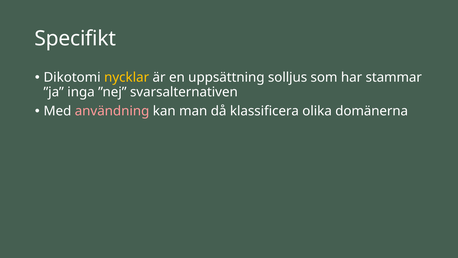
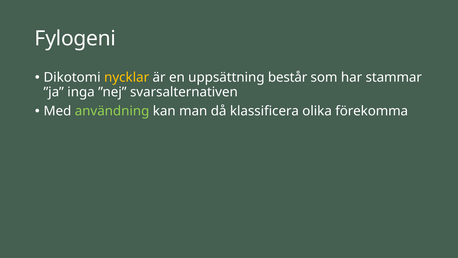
Specifikt: Specifikt -> Fylogeni (75, 38)
solljus: solljus -> består (288, 77)
användning colour: pink -> light green (112, 111)
domänerna: domänerna -> förekomma (372, 111)
